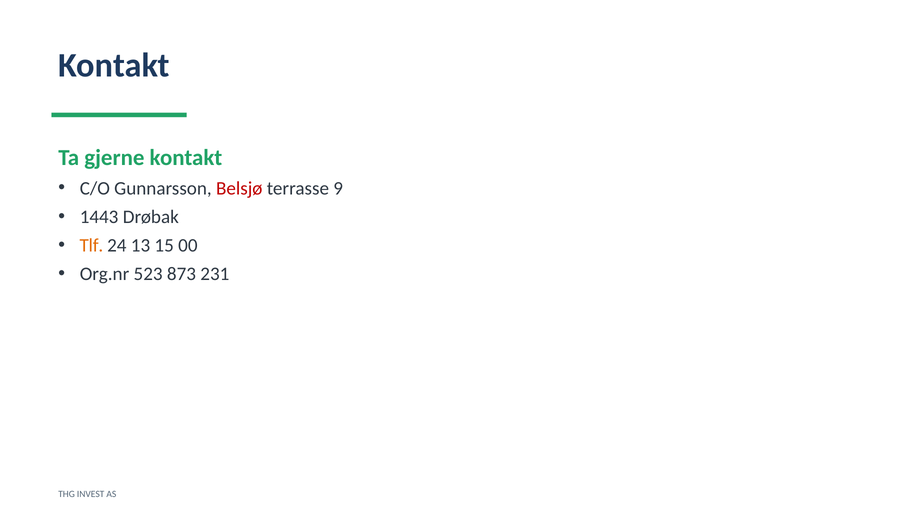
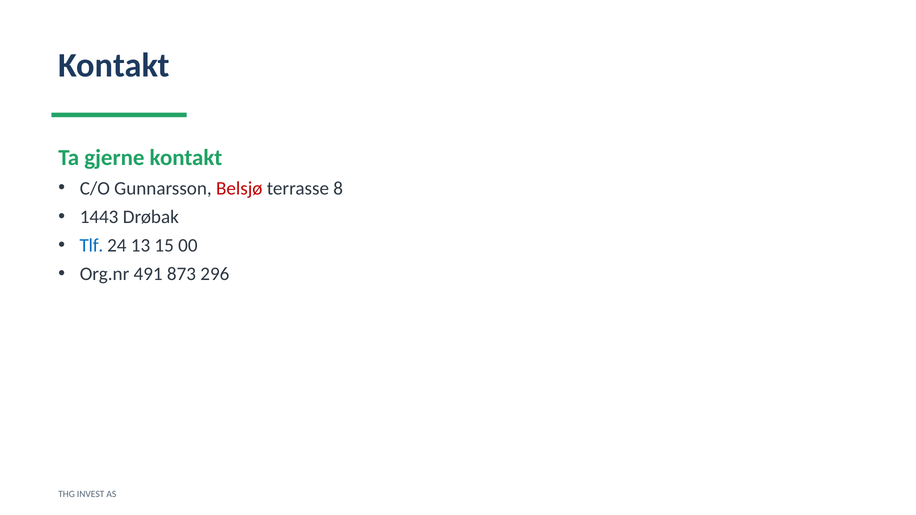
9: 9 -> 8 (338, 188)
Tlf colour: orange -> blue (91, 246)
523: 523 -> 491 (148, 274)
231: 231 -> 296 (215, 274)
